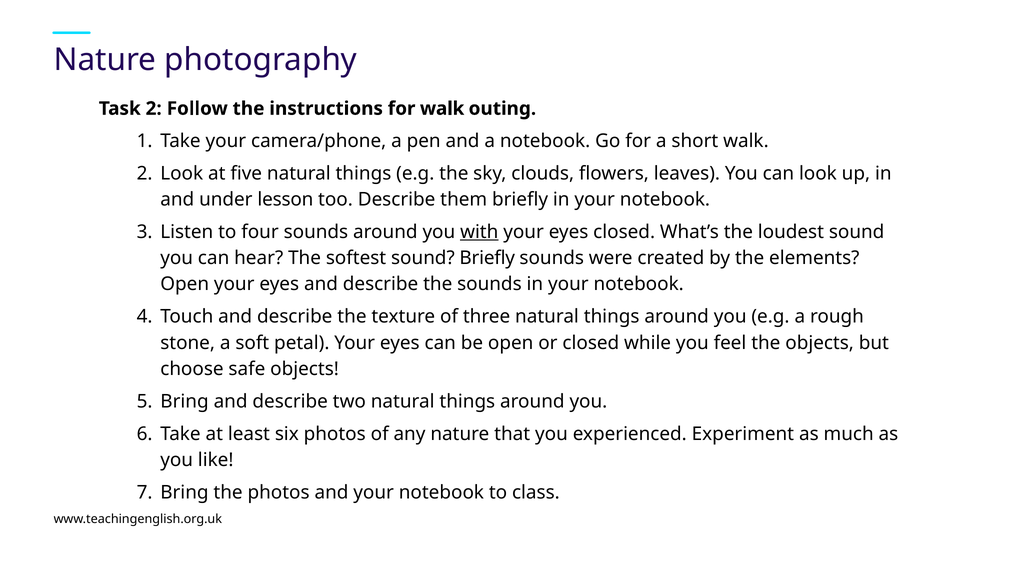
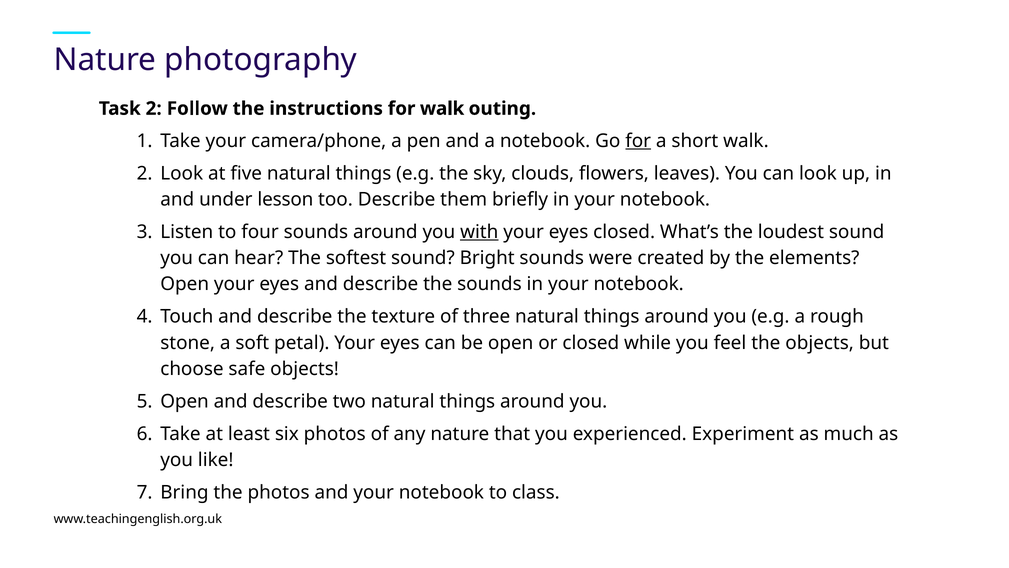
for underline: none -> present (638, 141)
sound Briefly: Briefly -> Bright (487, 258)
Bring: Bring -> Open (185, 401)
